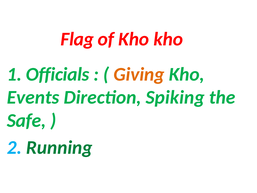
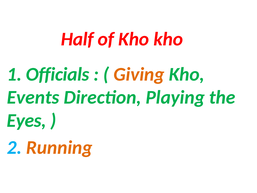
Flag: Flag -> Half (77, 39)
Spiking: Spiking -> Playing (175, 97)
Safe: Safe -> Eyes (26, 120)
Running colour: green -> orange (59, 147)
